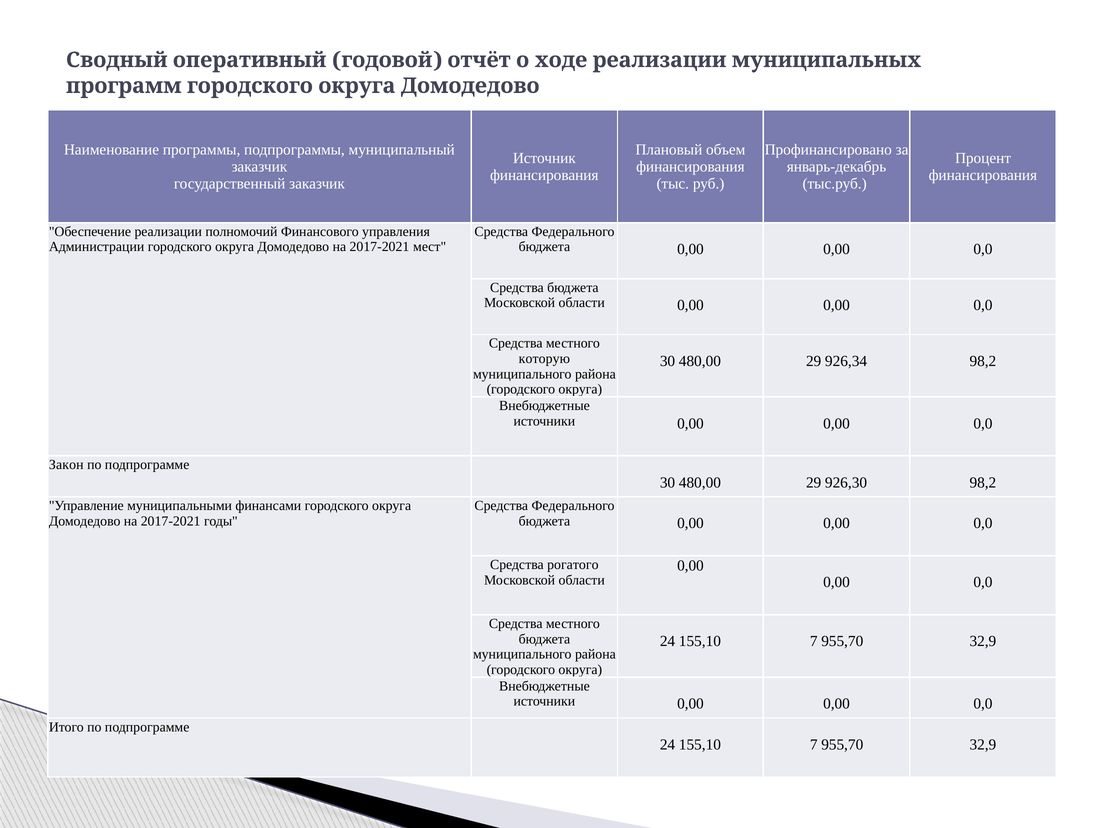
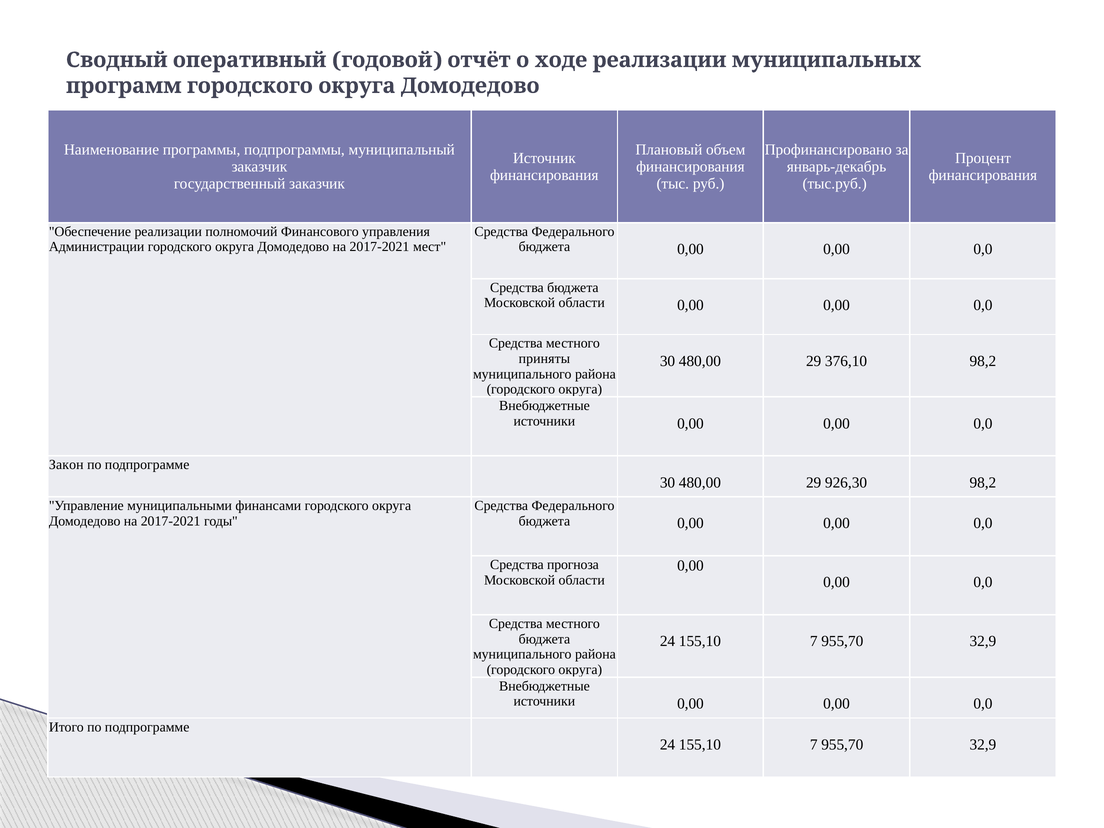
которую: которую -> приняты (544, 359)
926,34: 926,34 -> 376,10 (846, 361)
рогатого: рогатого -> прогноза (573, 565)
